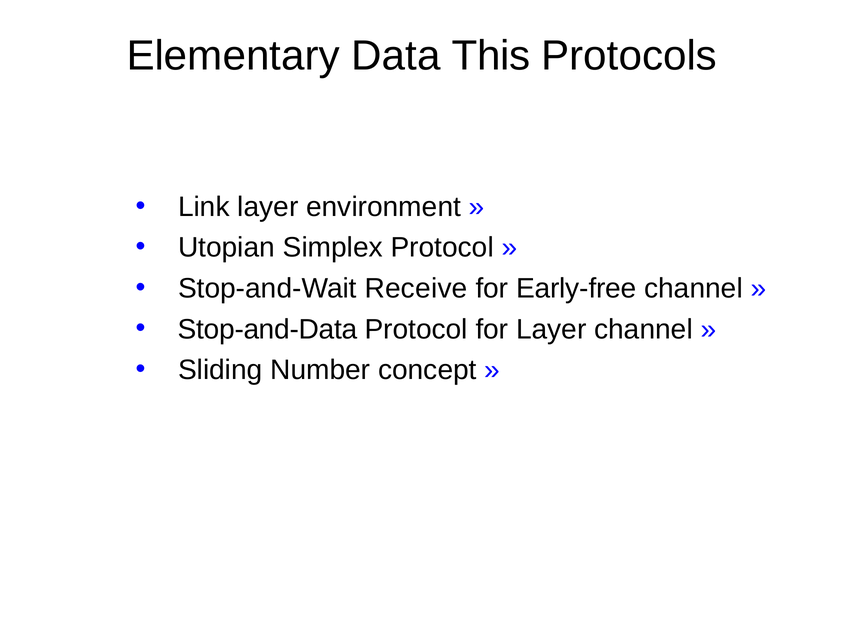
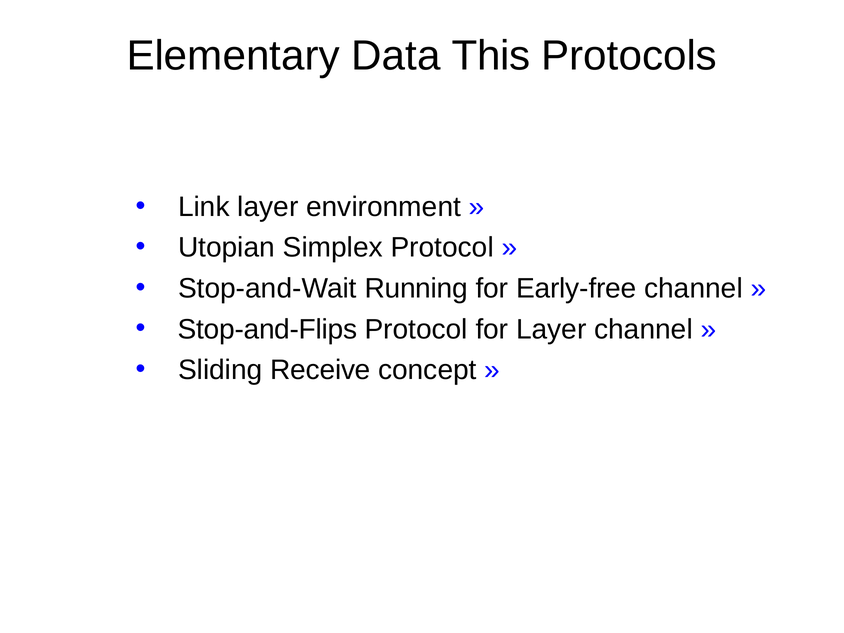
Receive: Receive -> Running (416, 288)
Stop-and-Data: Stop-and-Data -> Stop-and-Flips (268, 329)
Number: Number -> Receive (320, 370)
